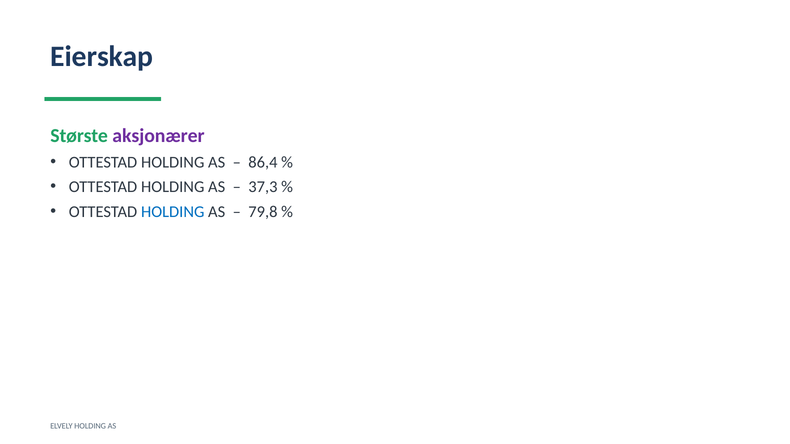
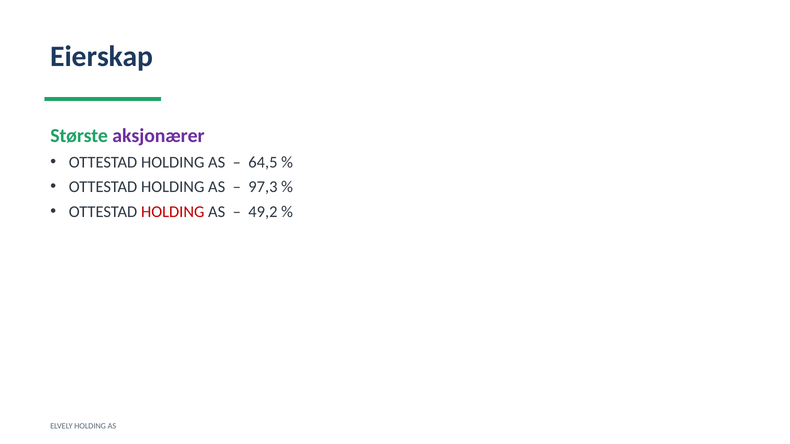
86,4: 86,4 -> 64,5 (263, 162)
37,3: 37,3 -> 97,3 (263, 187)
HOLDING colour: blue -> red (173, 212)
79,8: 79,8 -> 49,2 (263, 212)
